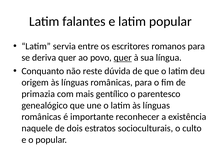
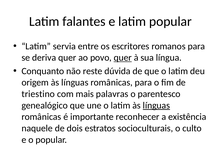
primazia: primazia -> triestino (38, 94)
gentílico: gentílico -> palavras (112, 94)
línguas underline: none -> present (156, 105)
